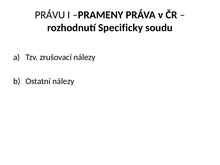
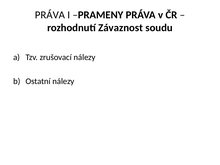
PRÁVU: PRÁVU -> PRÁVA (50, 15)
Specificky: Specificky -> Závaznost (121, 28)
